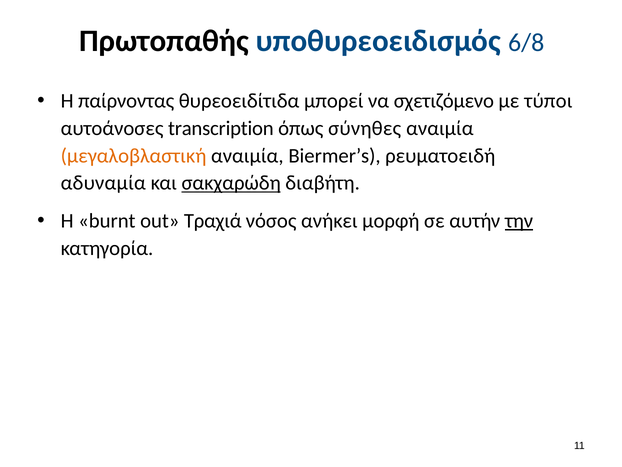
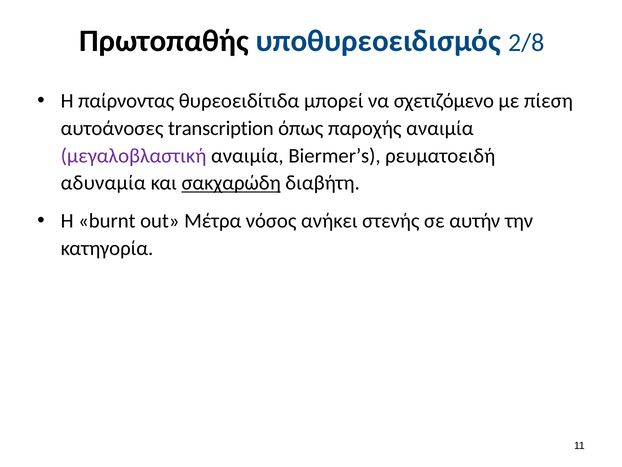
6/8: 6/8 -> 2/8 (526, 43)
τύποι: τύποι -> πίεση (548, 101)
σύνηθες: σύνηθες -> παροχής (365, 128)
μεγαλοβλαστική colour: orange -> purple (134, 156)
Τραχιά: Τραχιά -> Μέτρα (213, 221)
μορφή: μορφή -> στενής (391, 221)
την underline: present -> none (519, 221)
